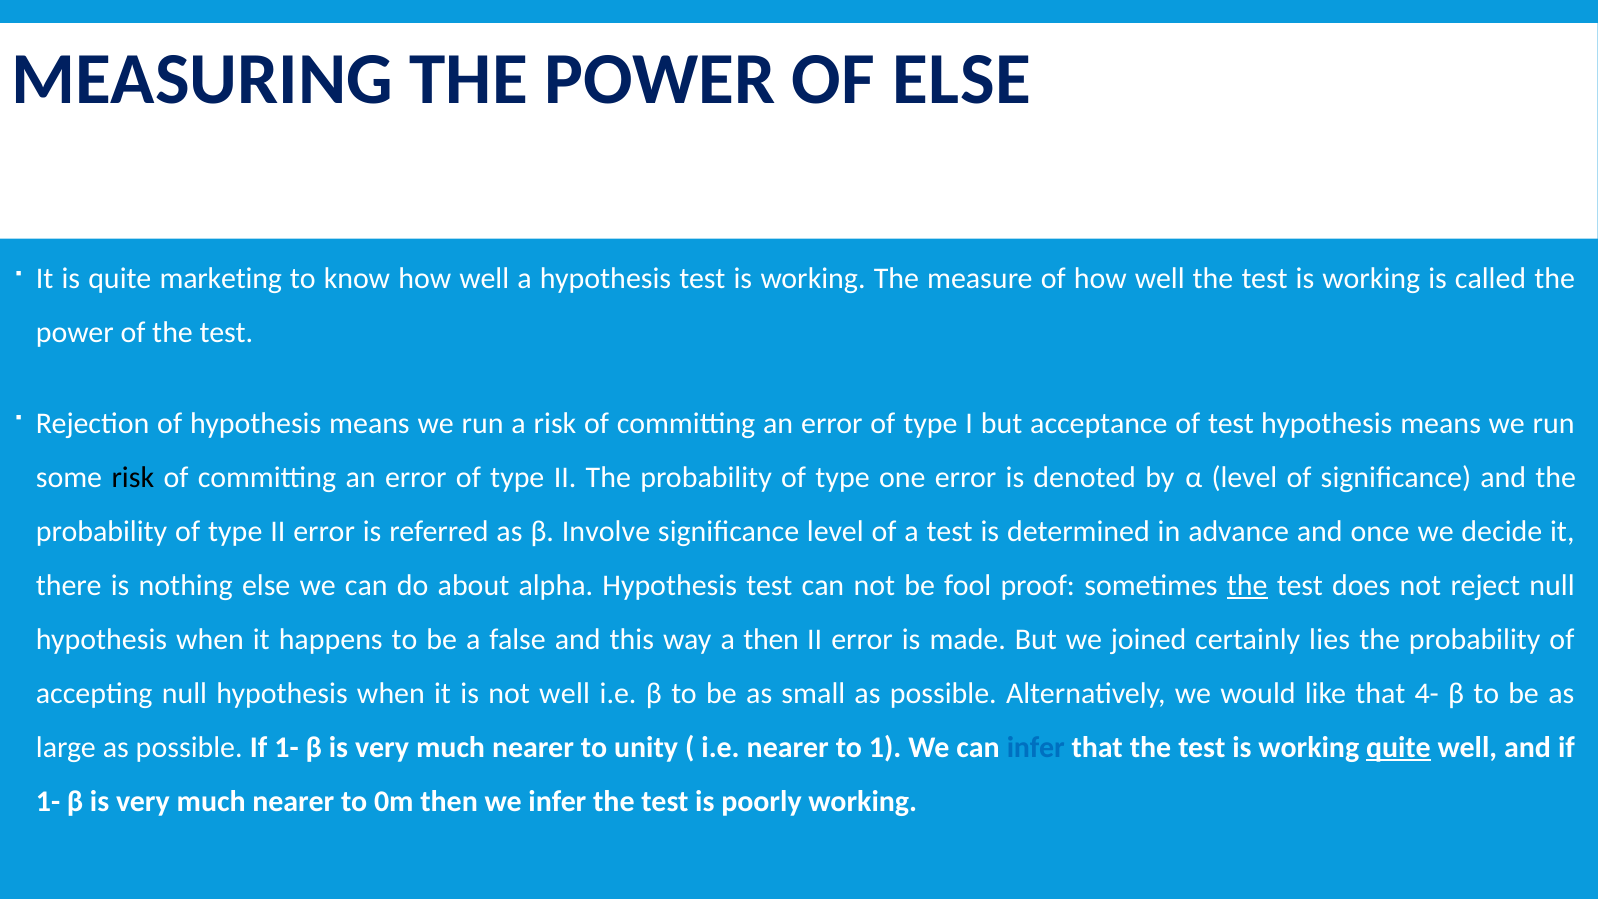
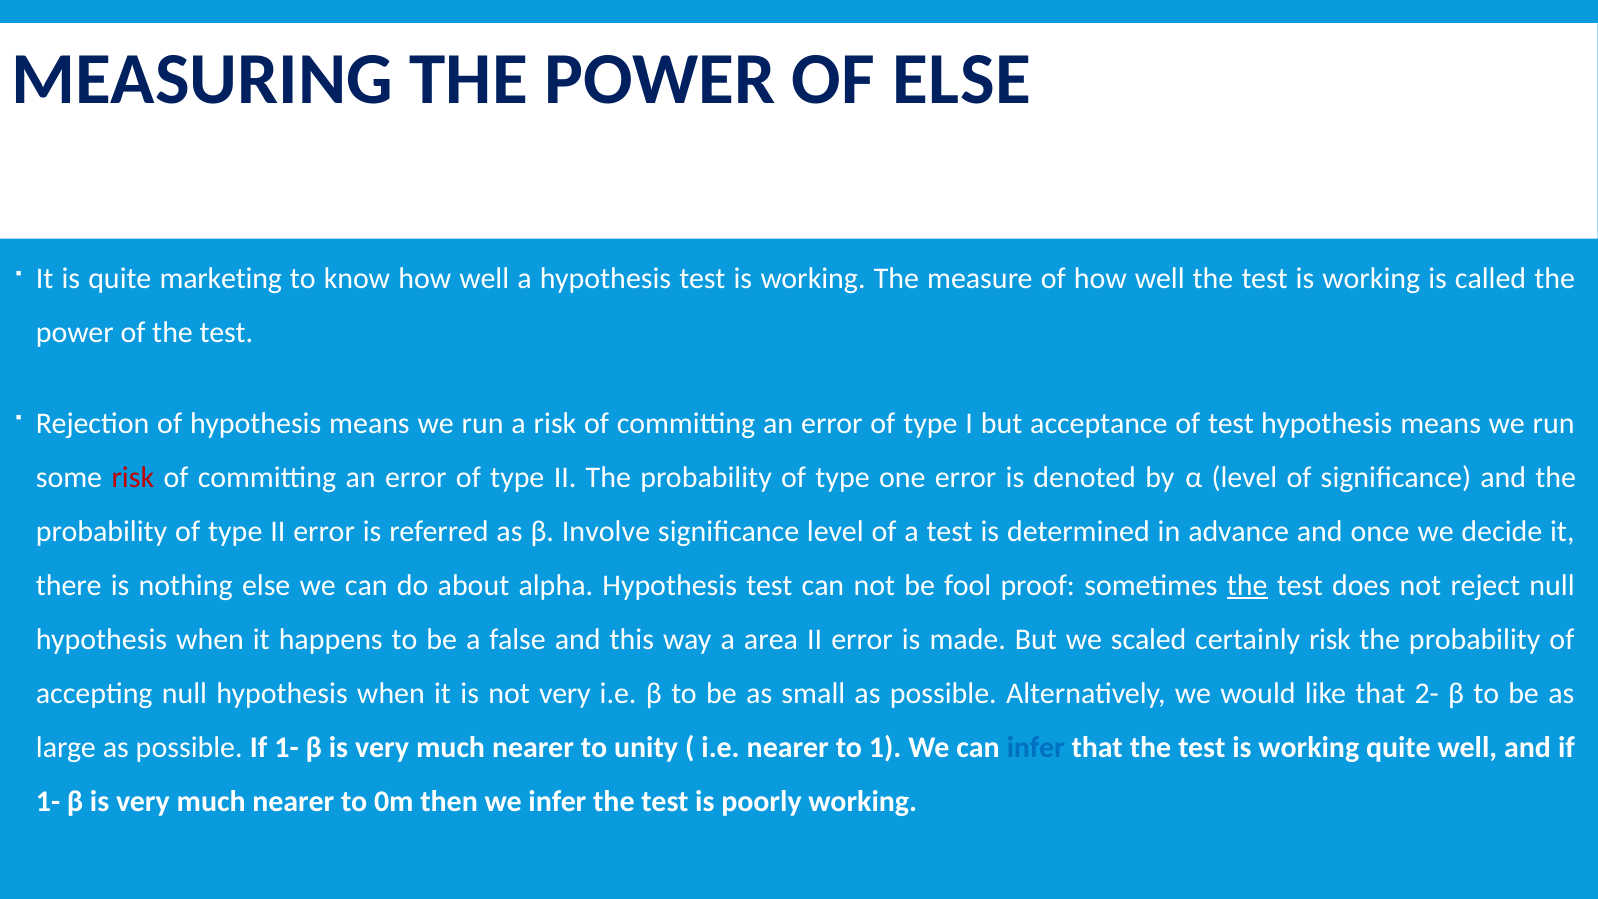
risk colour: black -> red (133, 477)
a then: then -> area (771, 639)
joined: joined -> scaled (1149, 639)
certainly lies: lies -> risk (1330, 639)
not well: well -> very (565, 693)
4-: 4- -> 2- (1427, 693)
quite underline: present -> none (1398, 747)
